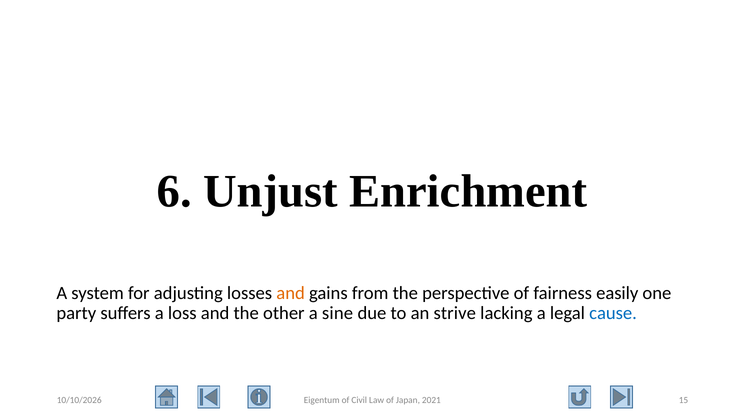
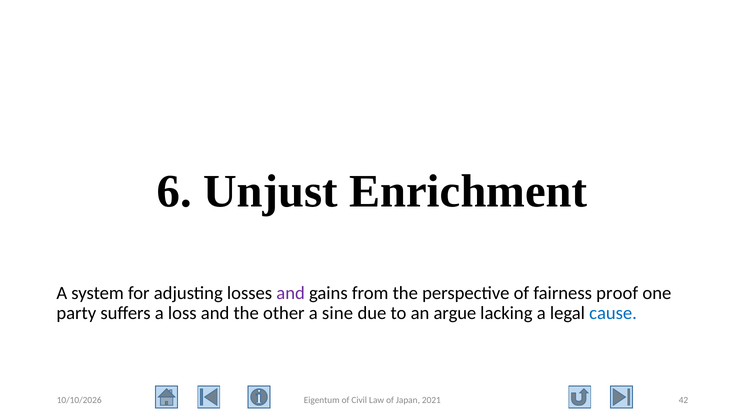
and colour: orange -> purple (291, 293)
easily: easily -> proof (617, 293)
strive: strive -> argue (455, 313)
15: 15 -> 42 (683, 400)
